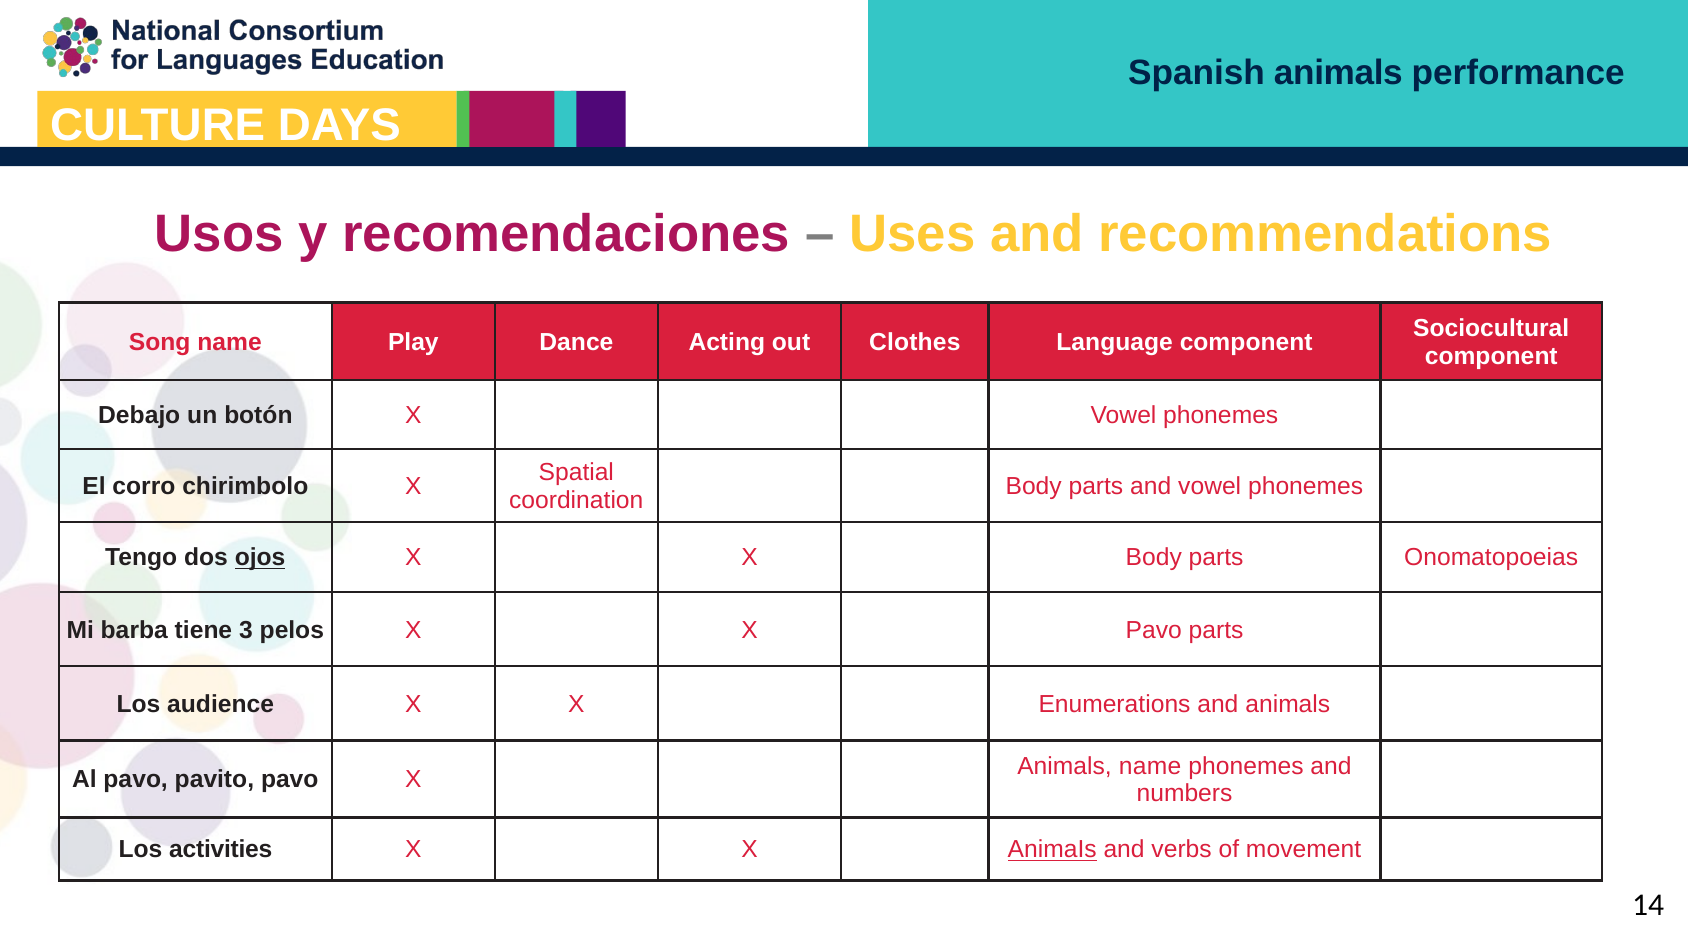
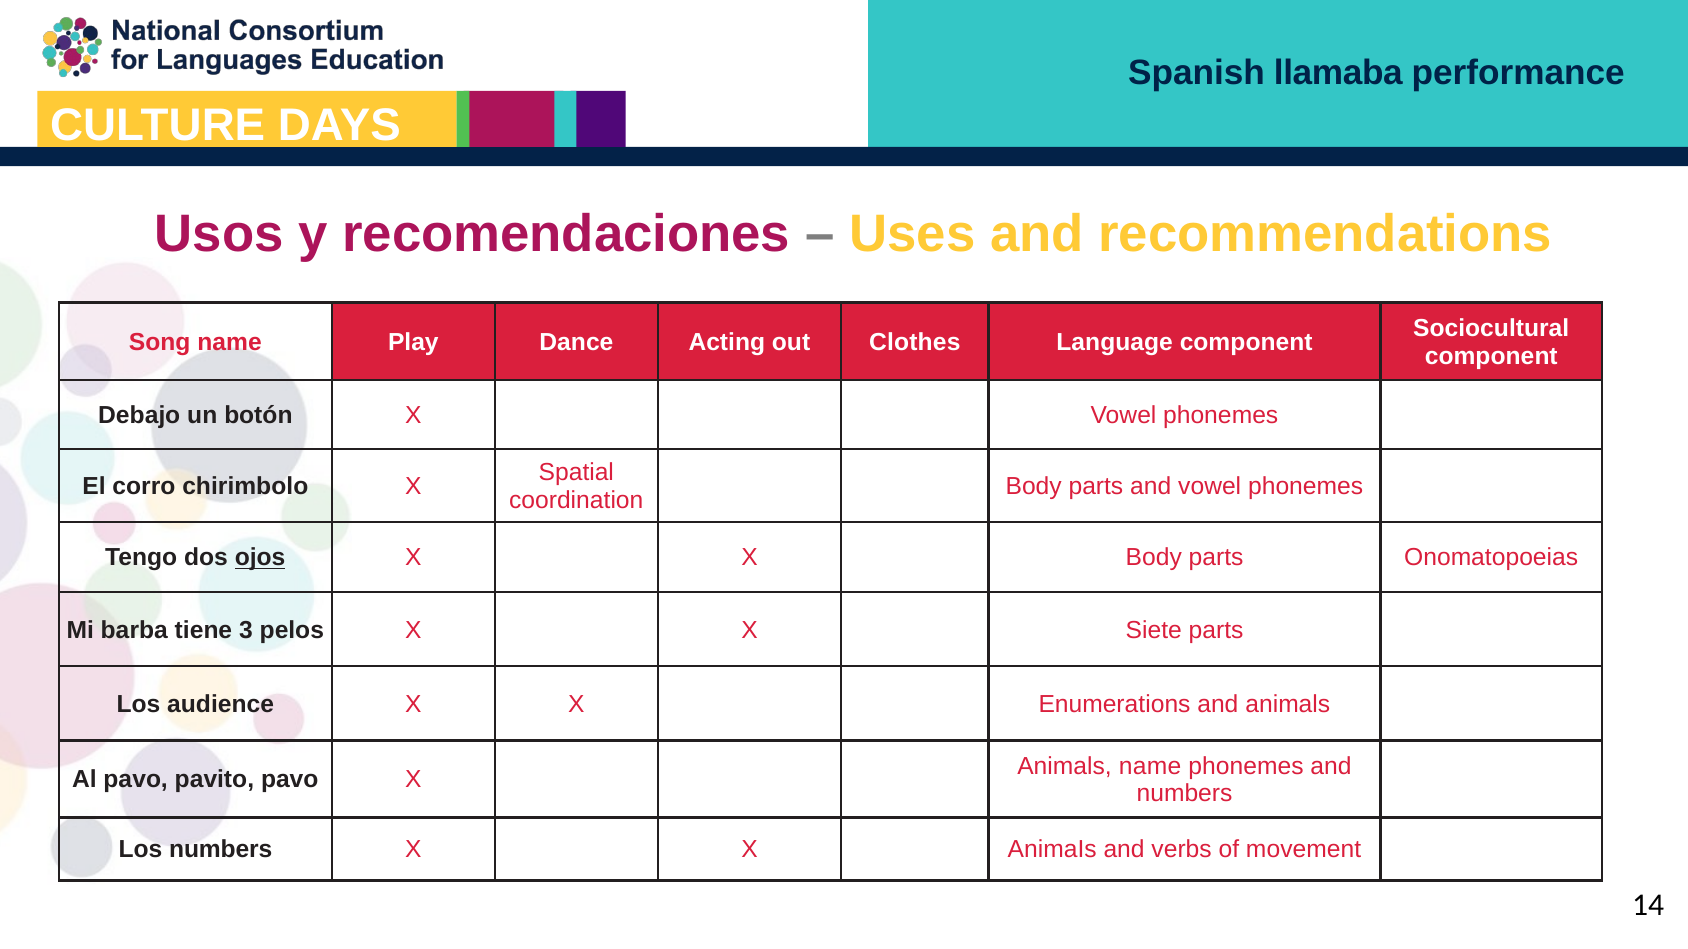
Spanish animals: animals -> llamaba (1338, 73)
X Pavo: Pavo -> Siete (1154, 630)
Los activities: activities -> numbers (221, 850)
AnimaIs underline: present -> none (1052, 850)
